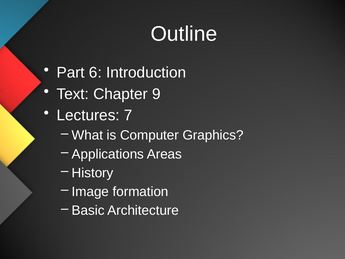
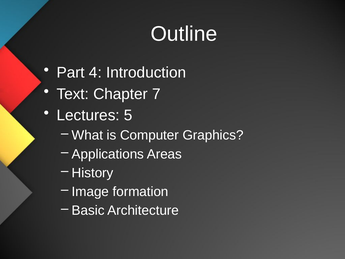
6: 6 -> 4 (95, 72)
9: 9 -> 7 (156, 94)
7: 7 -> 5 (128, 115)
